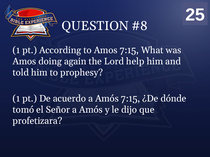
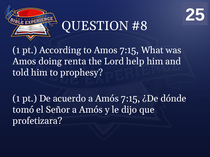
again: again -> renta (75, 62)
